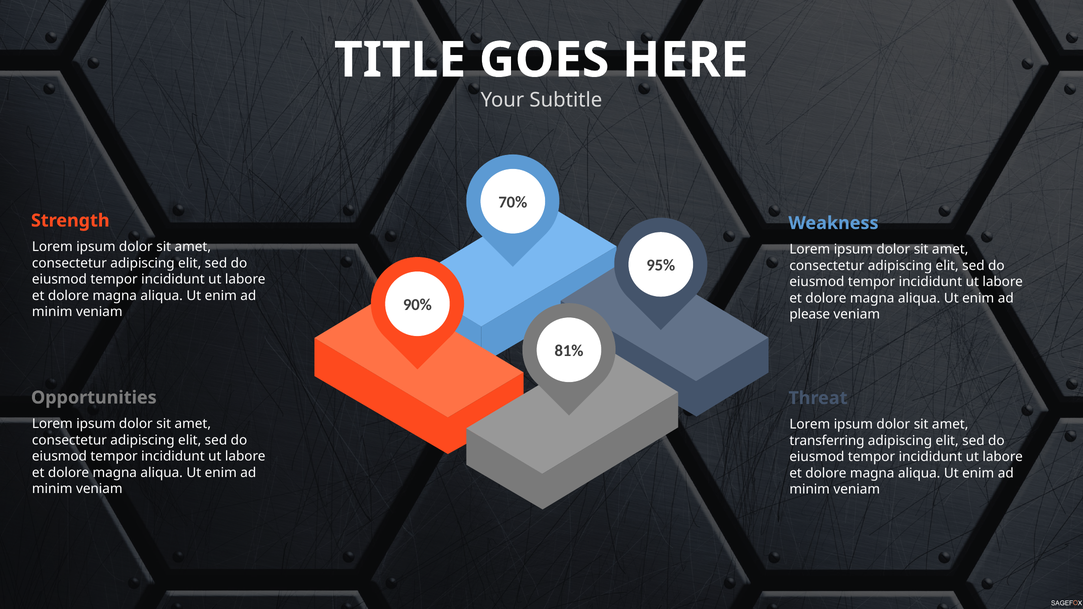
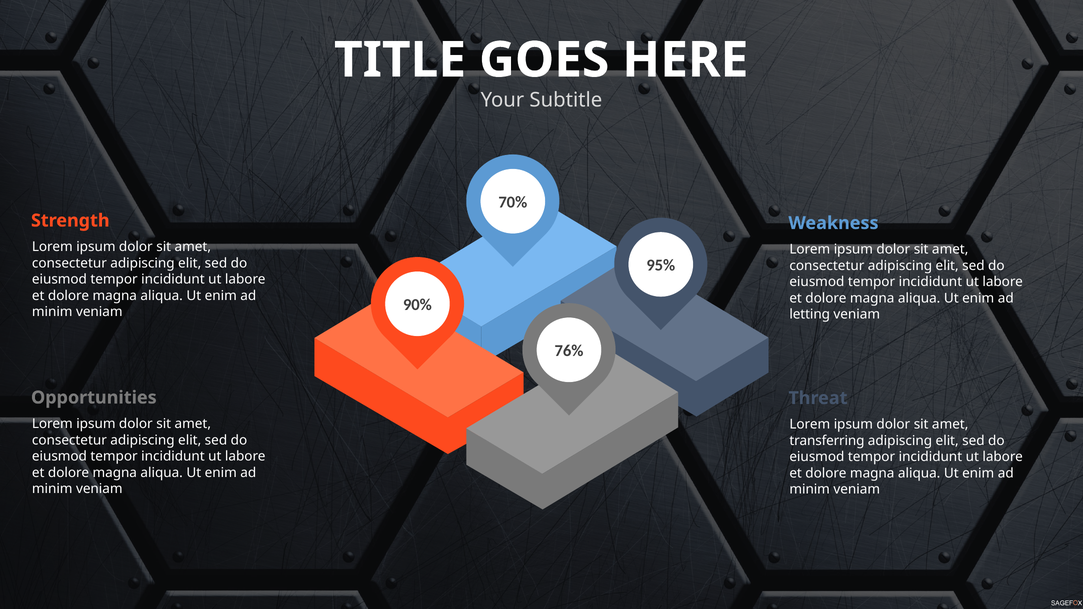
please: please -> letting (810, 315)
81%: 81% -> 76% (569, 351)
